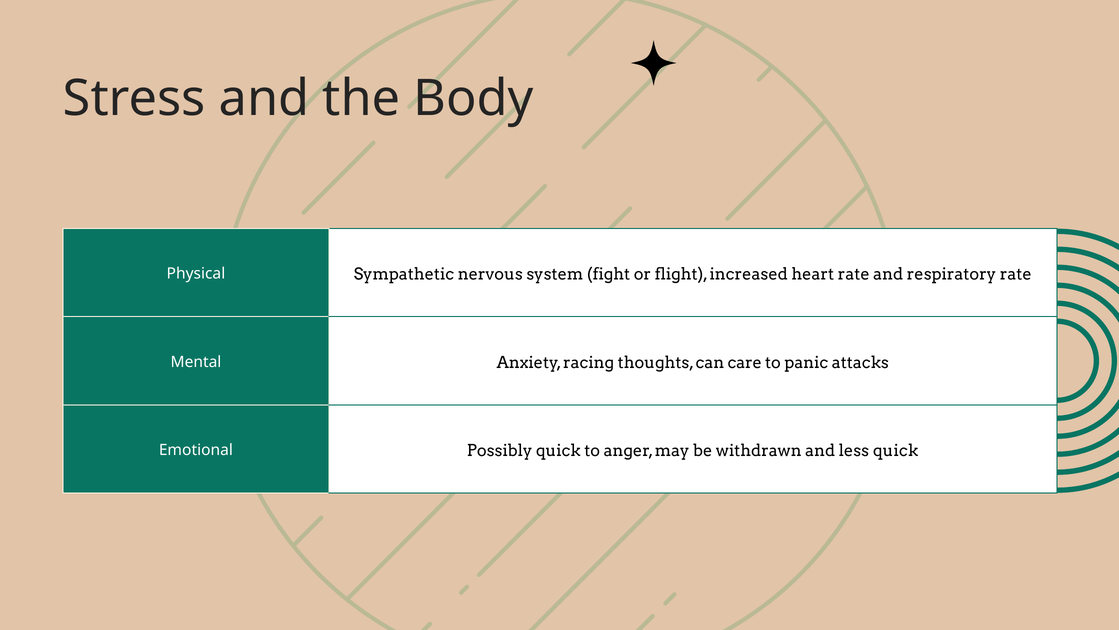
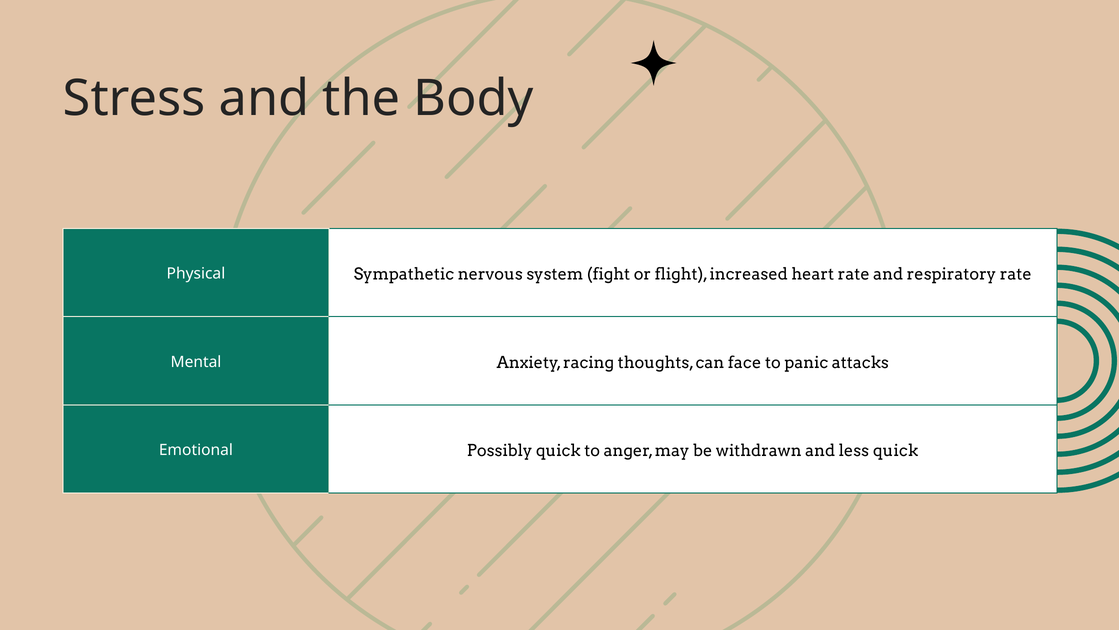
care: care -> face (745, 362)
